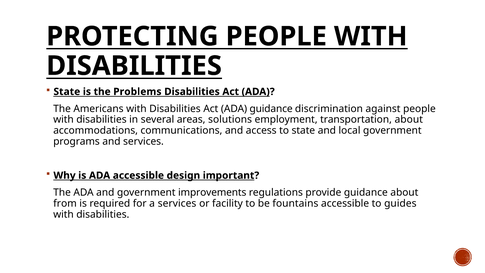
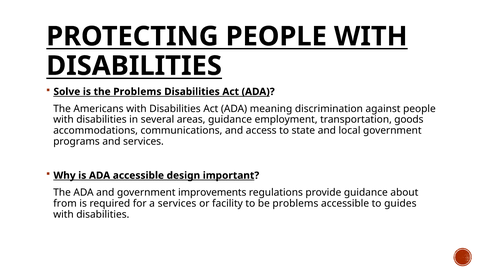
State: State -> Solve (67, 92)
ADA guidance: guidance -> meaning (271, 109)
areas solutions: solutions -> guidance (230, 120)
transportation about: about -> goods (409, 120)
be fountains: fountains -> problems (295, 203)
